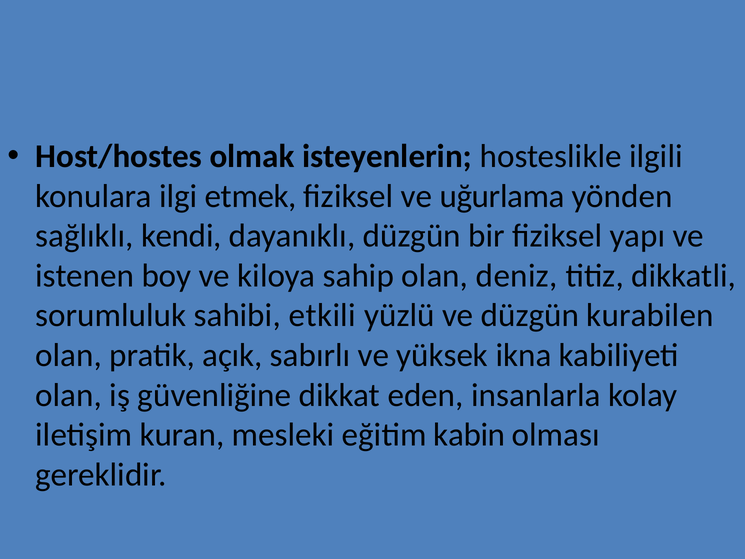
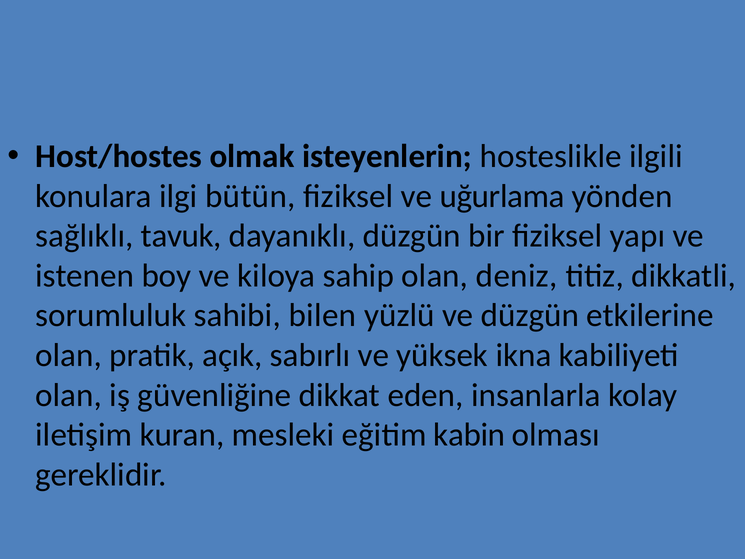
etmek: etmek -> bütün (250, 196)
kendi: kendi -> tavuk (181, 236)
etkili: etkili -> bilen (322, 315)
kurabilen: kurabilen -> etkilerine (650, 315)
